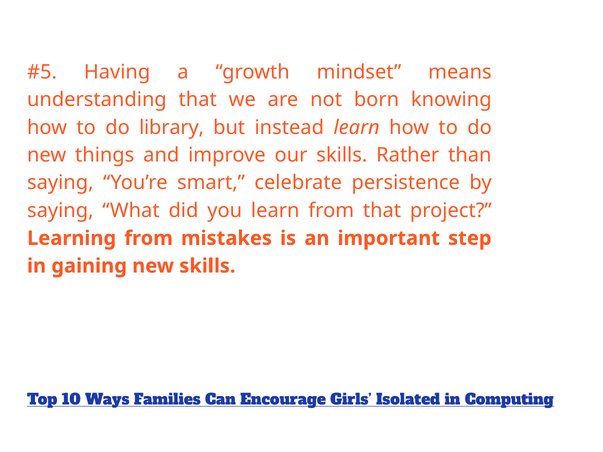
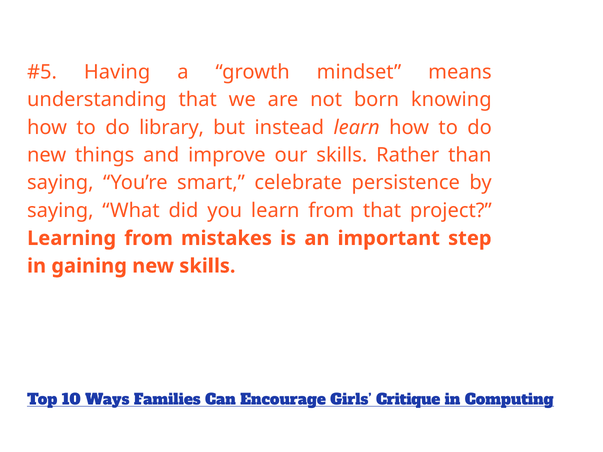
Isolated: Isolated -> Critique (408, 400)
